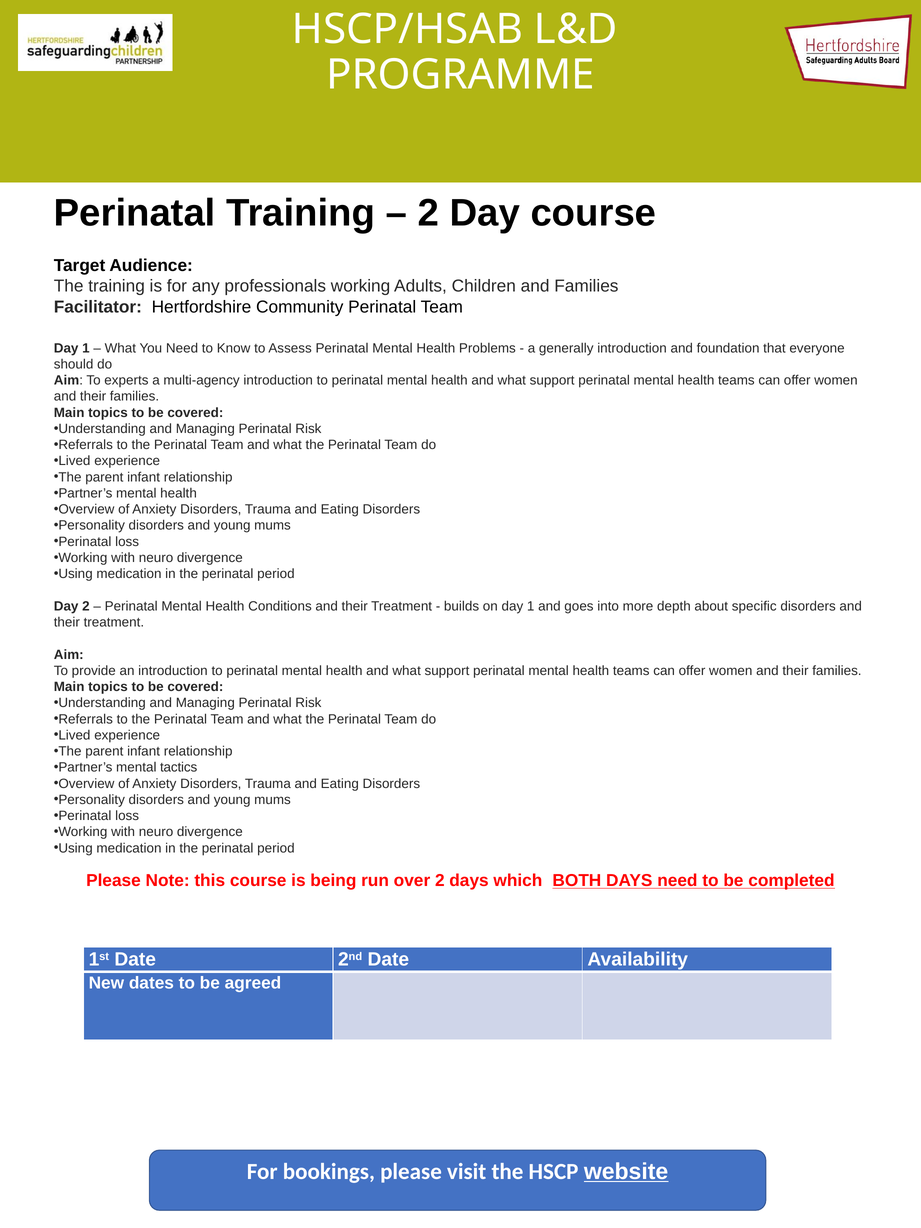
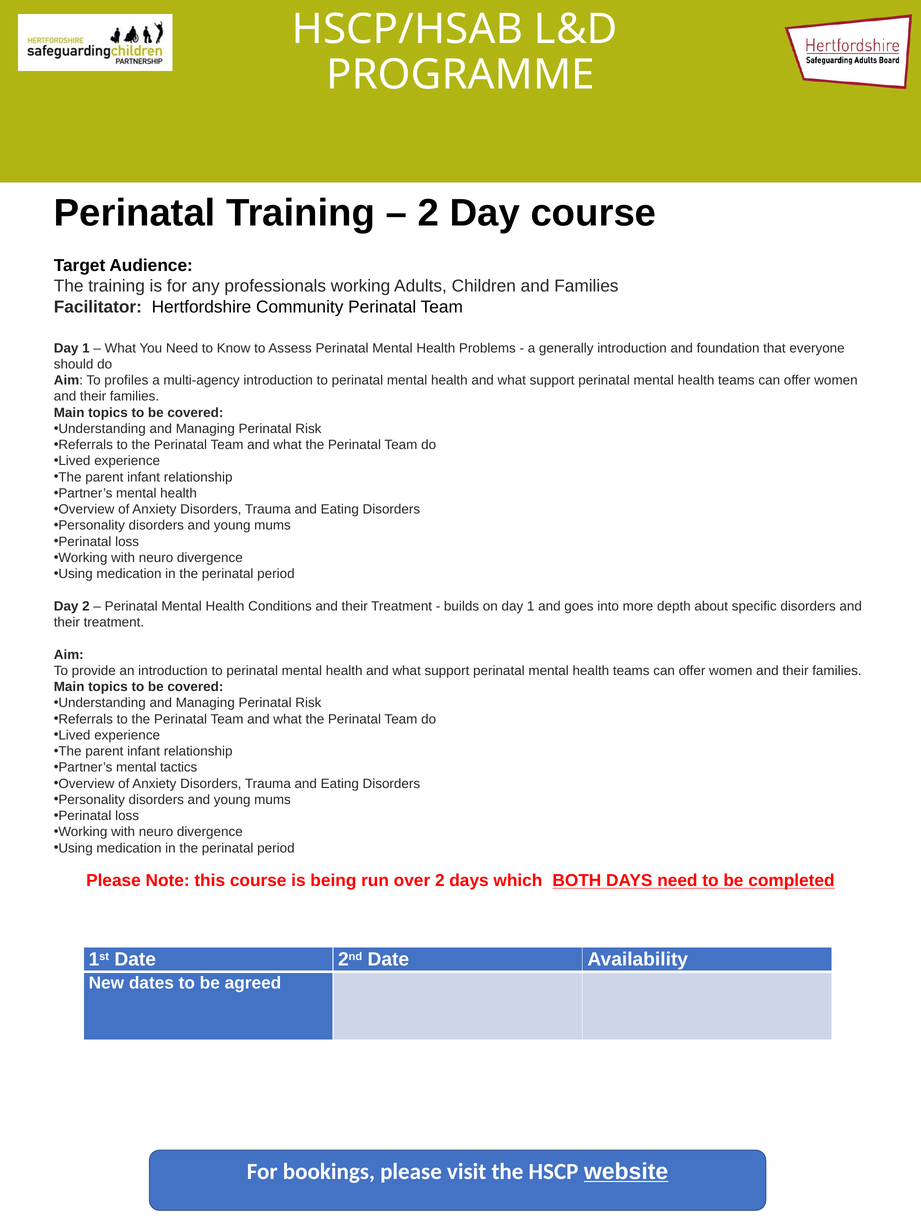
experts: experts -> profiles (126, 380)
